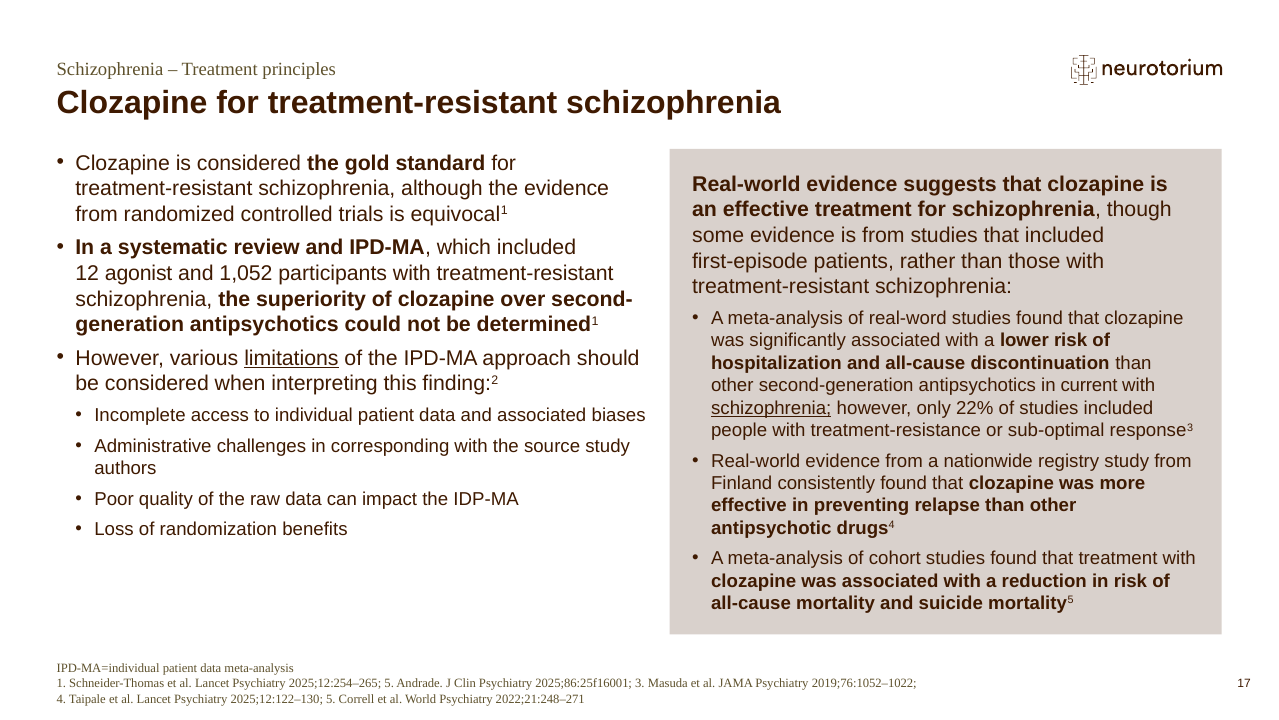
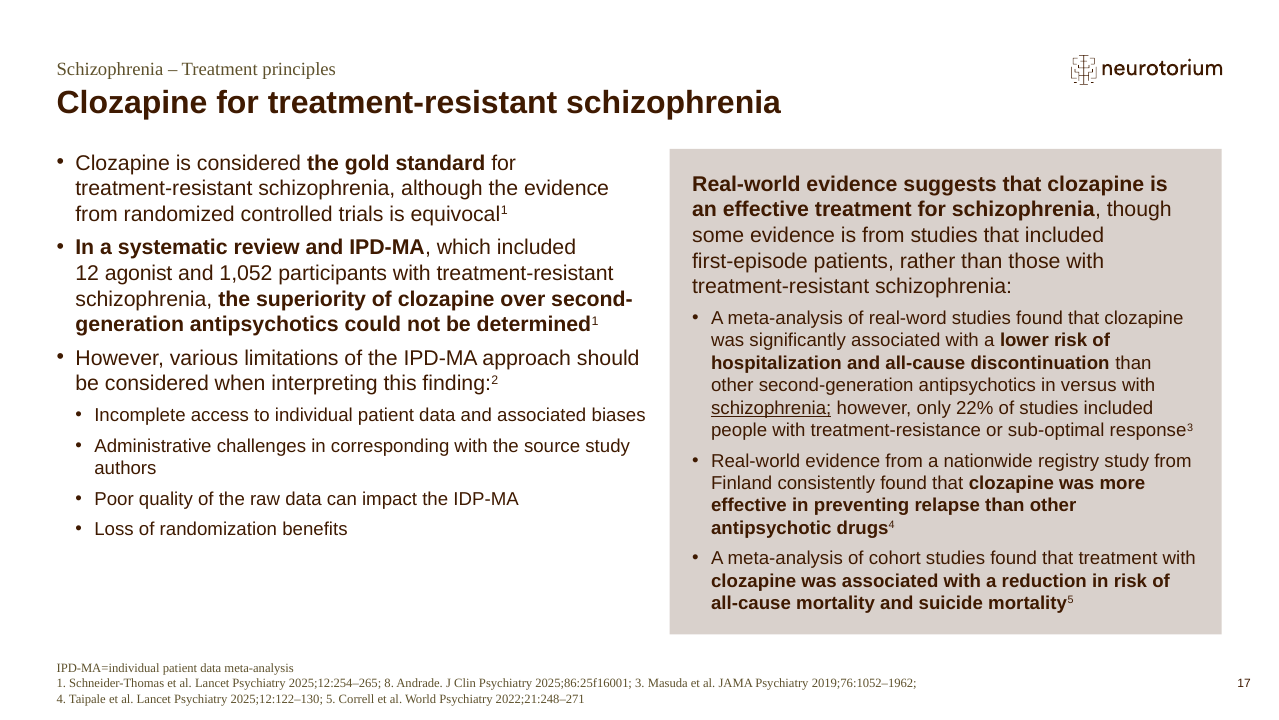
limitations underline: present -> none (291, 358)
current: current -> versus (1089, 385)
2025;12:254–265 5: 5 -> 8 (389, 683)
2019;76:1052–1022: 2019;76:1052–1022 -> 2019;76:1052–1962 (864, 683)
